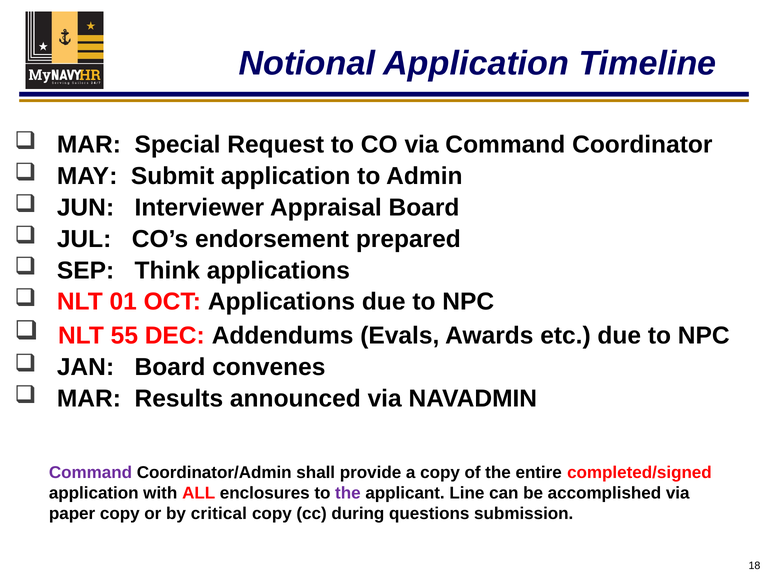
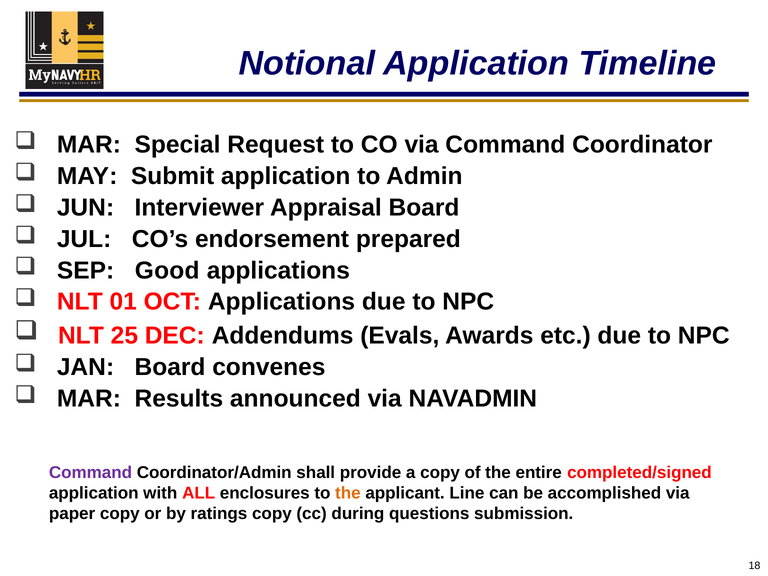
Think: Think -> Good (167, 270)
55: 55 -> 25 (124, 335)
the colour: purple -> orange (348, 493)
critical: critical -> ratings (219, 514)
